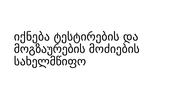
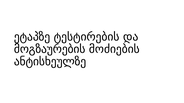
იქნება: იქნება -> ეტაპზე (32, 37)
სახელმწიფო: სახელმწიფო -> ანტისხეულზე (50, 62)
